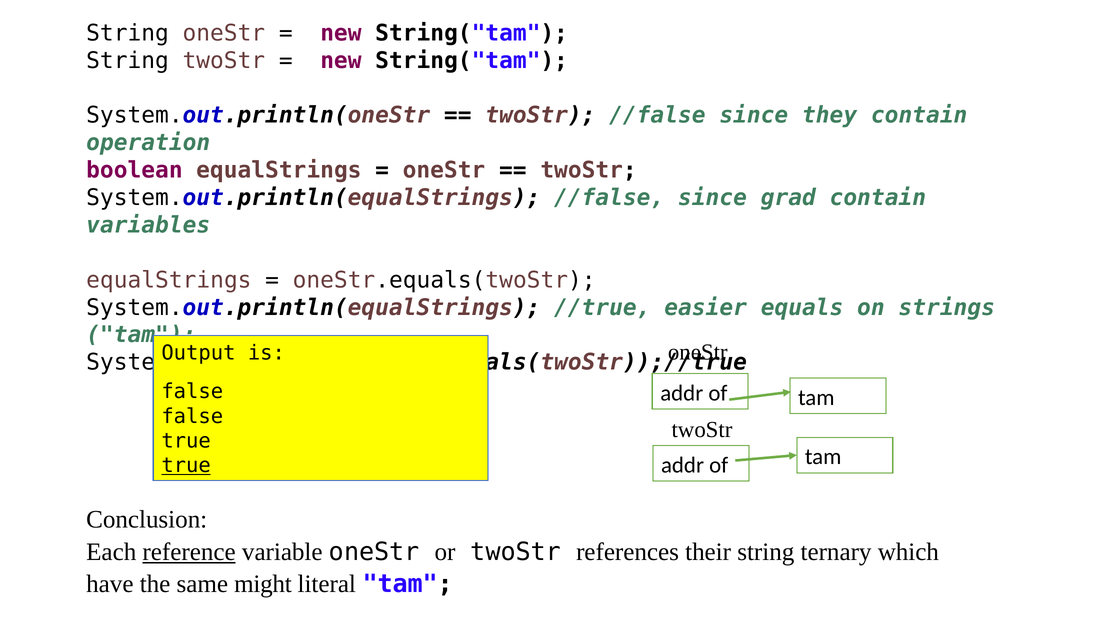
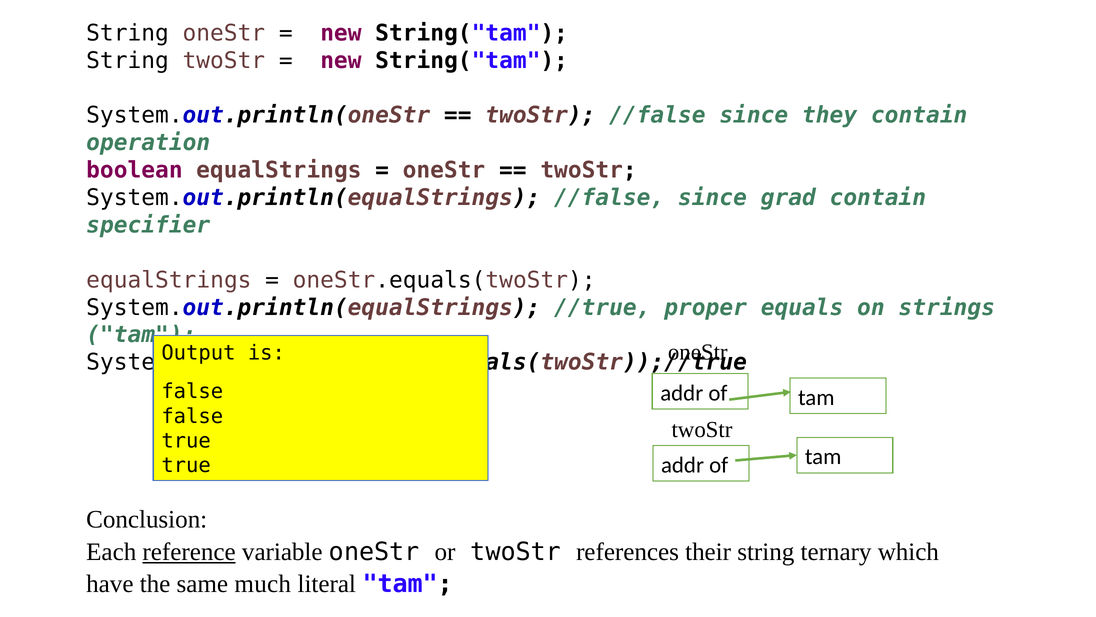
variables: variables -> specifier (148, 225)
easier: easier -> proper (706, 307)
true underline: present -> none (186, 465)
might: might -> much (263, 584)
